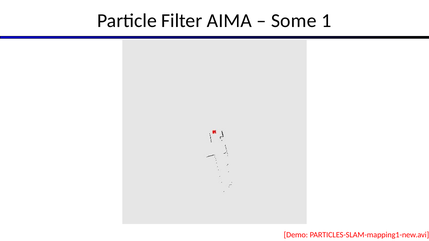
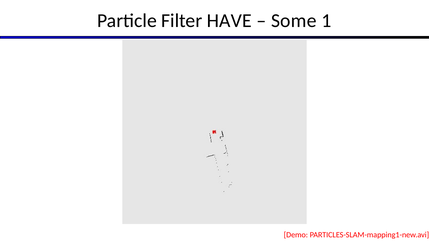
AIMA: AIMA -> HAVE (229, 21)
